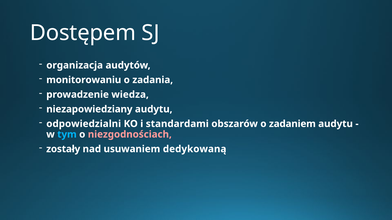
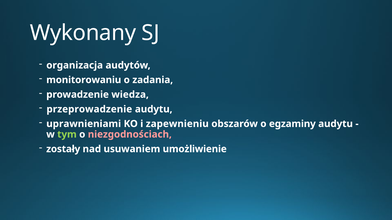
Dostępem: Dostępem -> Wykonany (83, 33)
niezapowiedziany: niezapowiedziany -> przeprowadzenie (89, 109)
odpowiedzialni: odpowiedzialni -> uprawnieniami (84, 124)
standardami: standardami -> zapewnieniu (177, 124)
zadaniem: zadaniem -> egzaminy (292, 124)
tym colour: light blue -> light green (67, 135)
dedykowaną: dedykowaną -> umożliwienie (195, 149)
